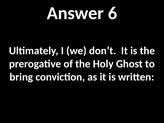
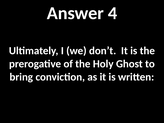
6: 6 -> 4 (113, 13)
